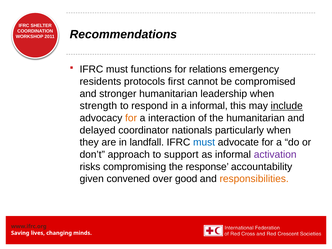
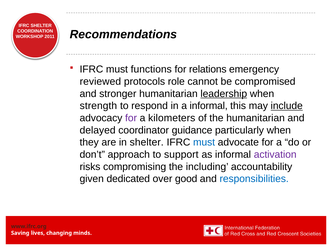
residents: residents -> reviewed (100, 81)
first: first -> role (176, 81)
leadership underline: none -> present (224, 94)
for colour: orange -> purple (131, 118)
interaction: interaction -> kilometers (172, 118)
nationals: nationals -> guidance (192, 130)
in landfall: landfall -> shelter (147, 142)
response: response -> including (207, 167)
convened: convened -> dedicated (128, 179)
responsibilities colour: orange -> blue (254, 179)
